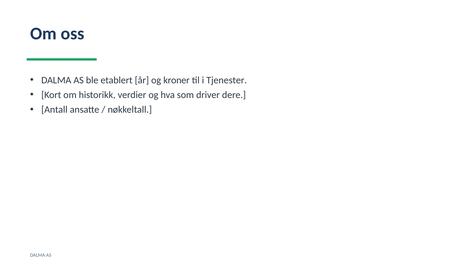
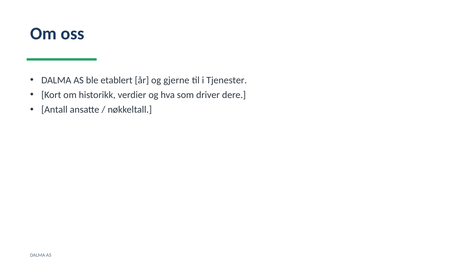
kroner: kroner -> gjerne (176, 80)
